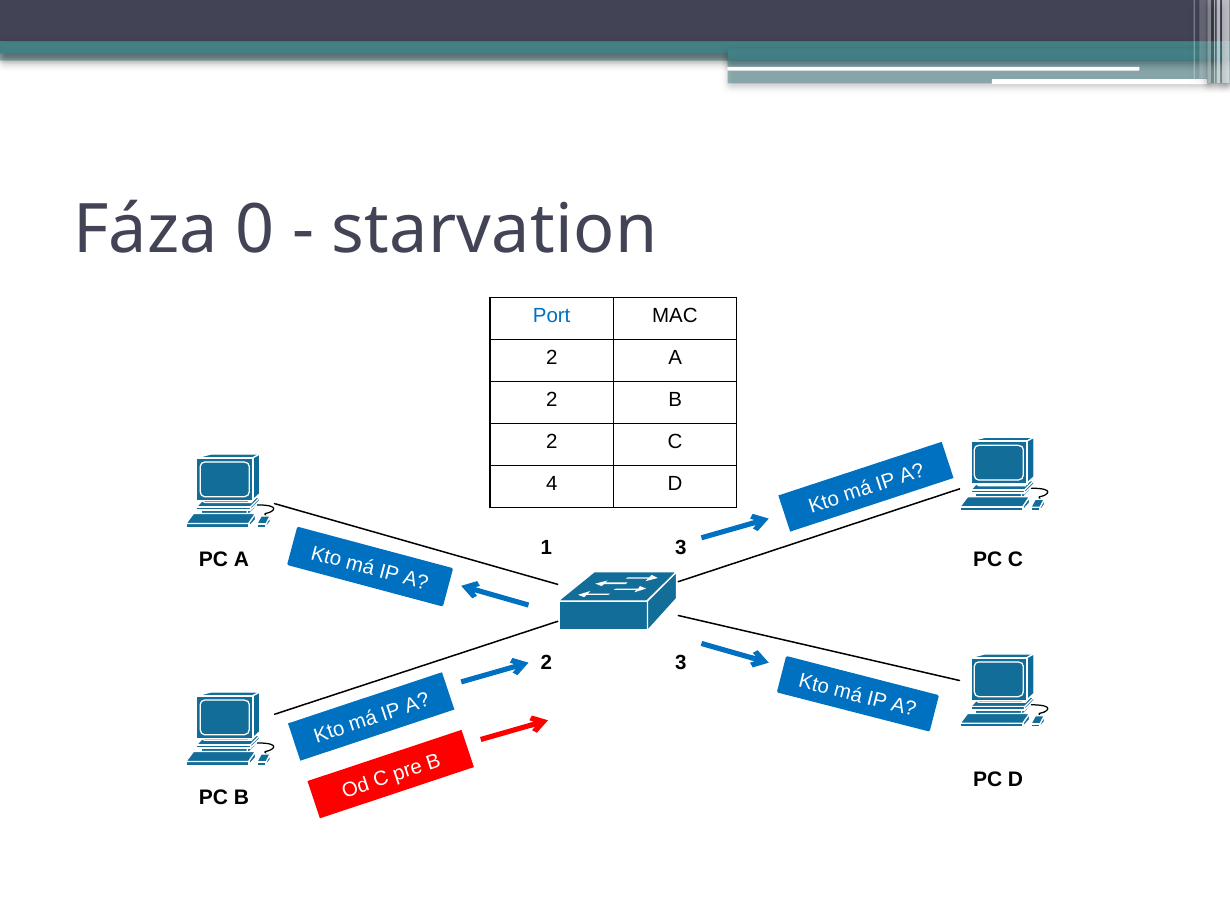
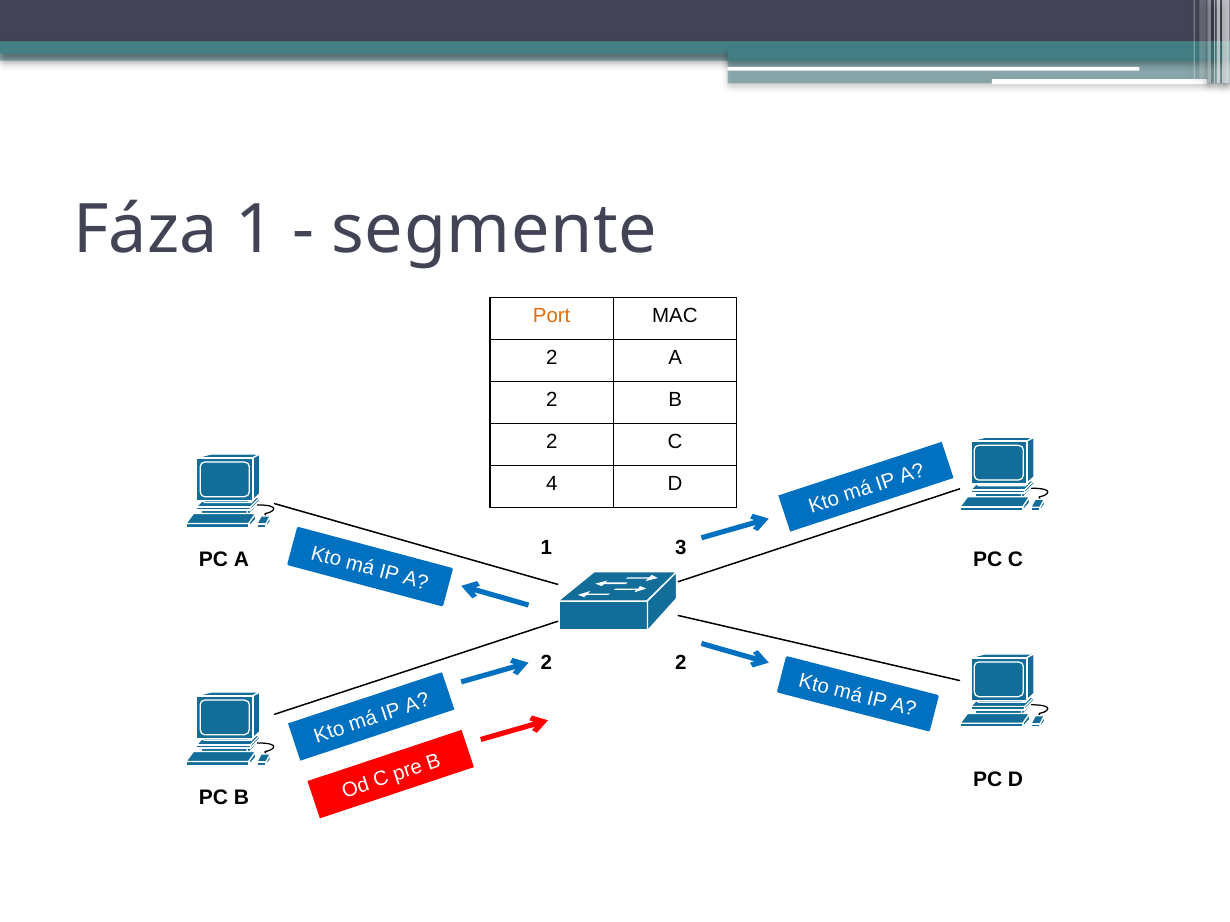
Fáza 0: 0 -> 1 (255, 230)
starvation: starvation -> segmente (494, 230)
Port colour: blue -> orange (552, 316)
2 3: 3 -> 2 (681, 664)
